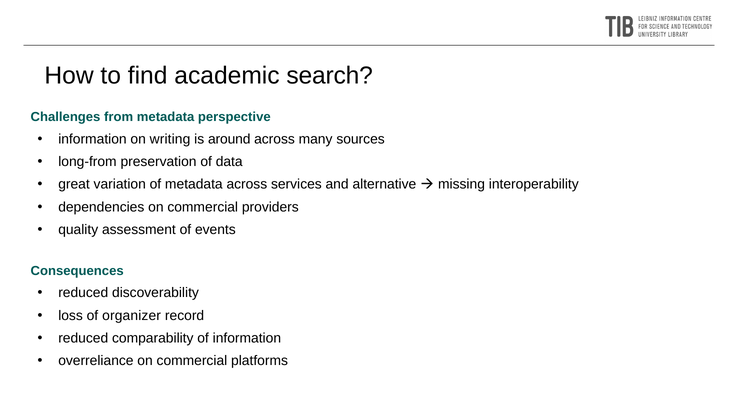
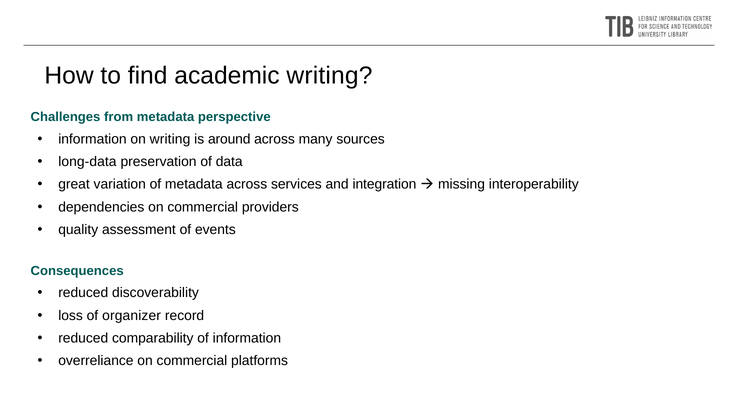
academic search: search -> writing (329, 76)
long-from: long-from -> long-data (87, 162)
alternative: alternative -> integration (384, 184)
